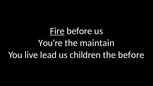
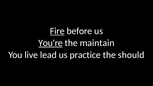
You're underline: none -> present (51, 43)
children: children -> practice (85, 55)
the before: before -> should (131, 55)
